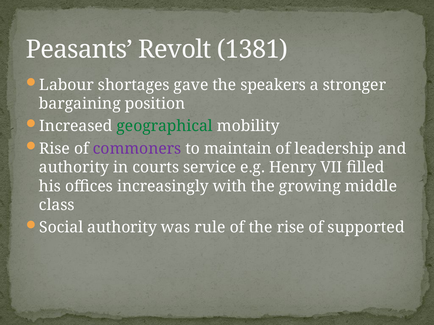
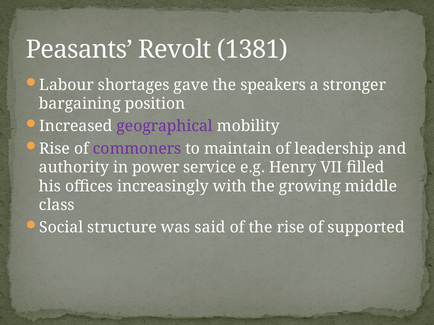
geographical colour: green -> purple (165, 126)
courts: courts -> power (156, 168)
Social authority: authority -> structure (122, 228)
rule: rule -> said (210, 228)
